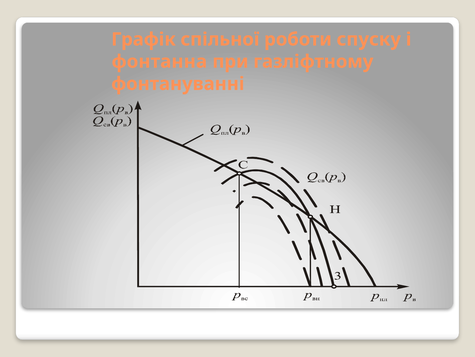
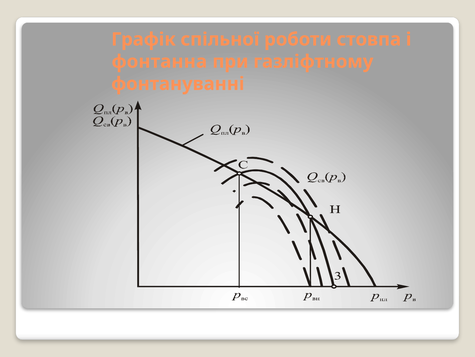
спуску: спуску -> стовпа (369, 39)
